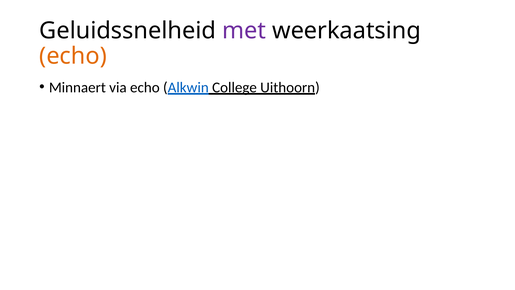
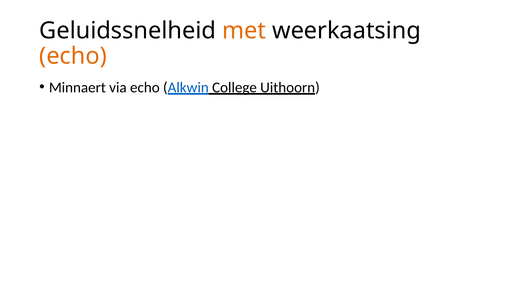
met colour: purple -> orange (244, 31)
